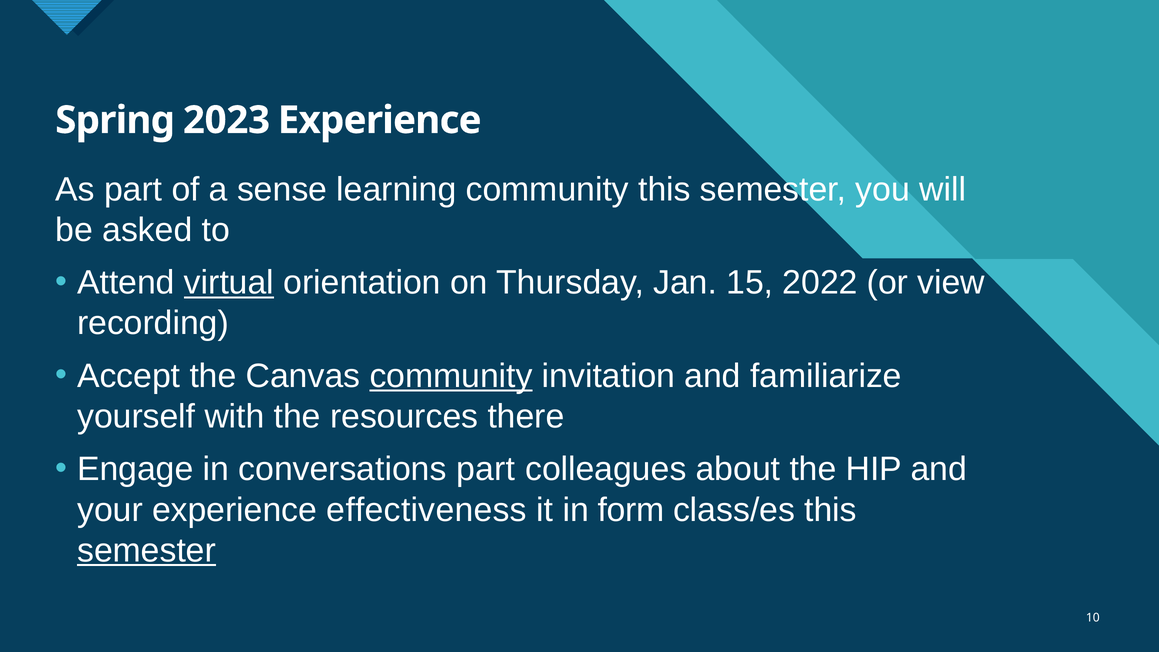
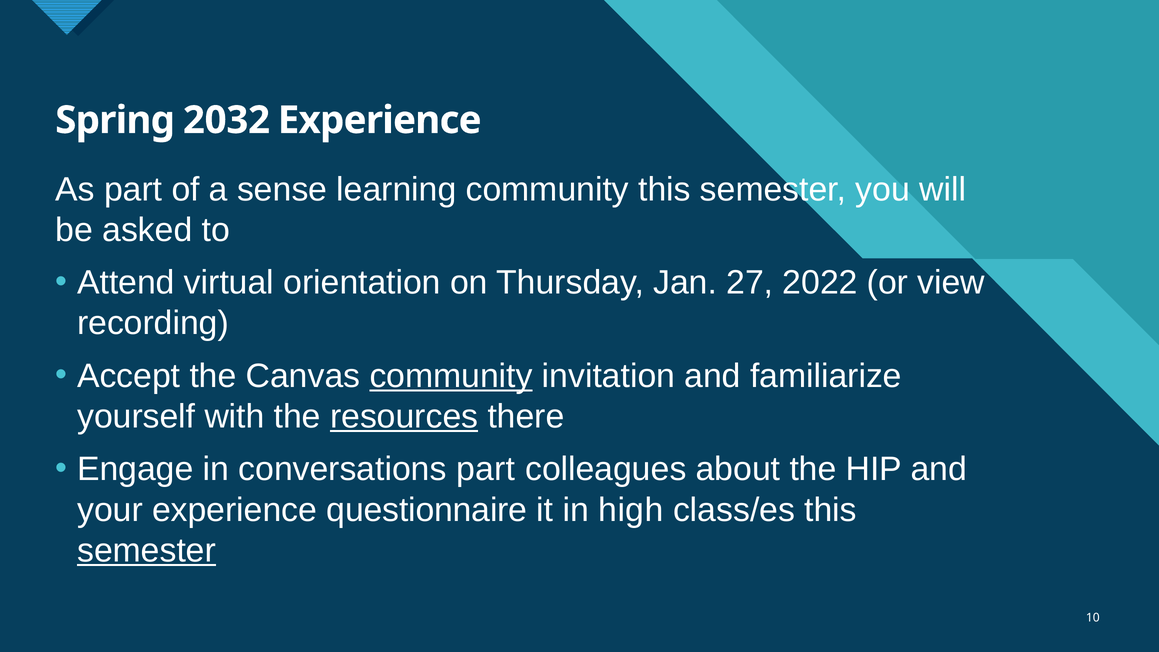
2023: 2023 -> 2032 (226, 120)
virtual underline: present -> none (229, 283)
15: 15 -> 27 (750, 283)
resources underline: none -> present (404, 417)
effectiveness: effectiveness -> questionnaire (427, 510)
form: form -> high (631, 510)
